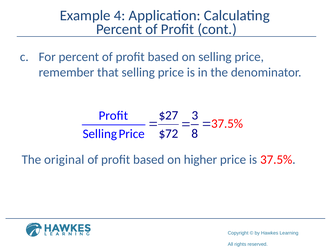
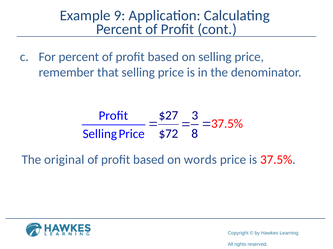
4: 4 -> 9 (120, 15)
higher: higher -> words (200, 160)
